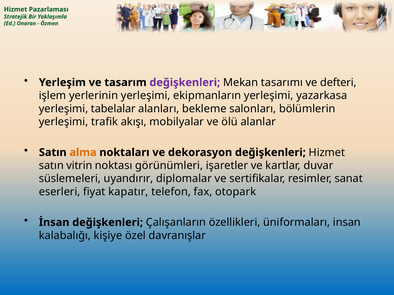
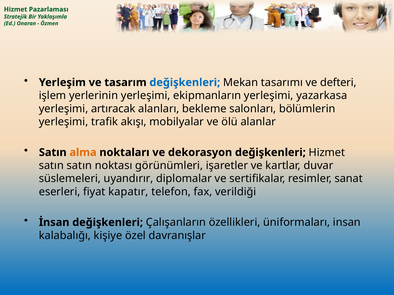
değişkenleri colour: purple -> blue (185, 83)
tabelalar: tabelalar -> artıracak (113, 109)
satın vitrin: vitrin -> satın (79, 166)
otopark: otopark -> verildiği (236, 192)
